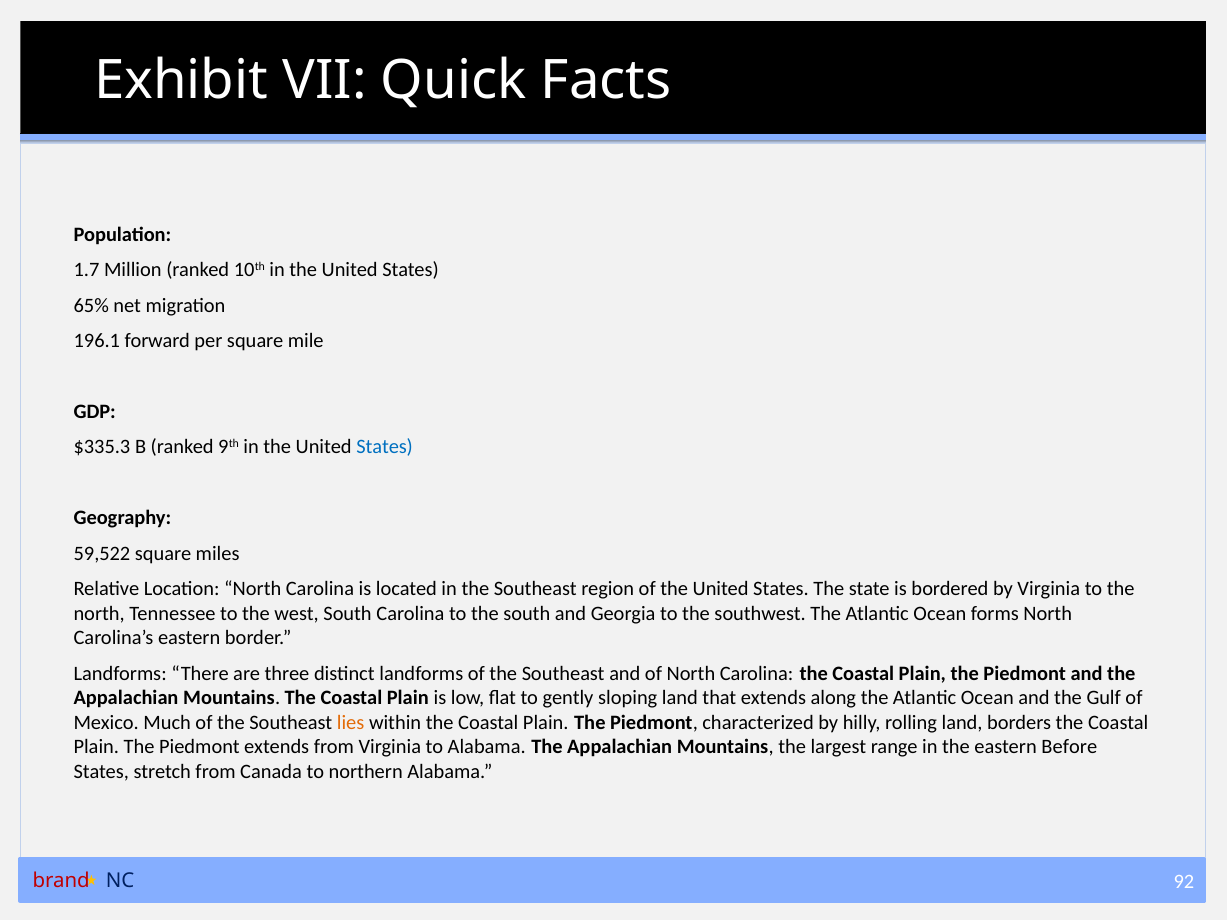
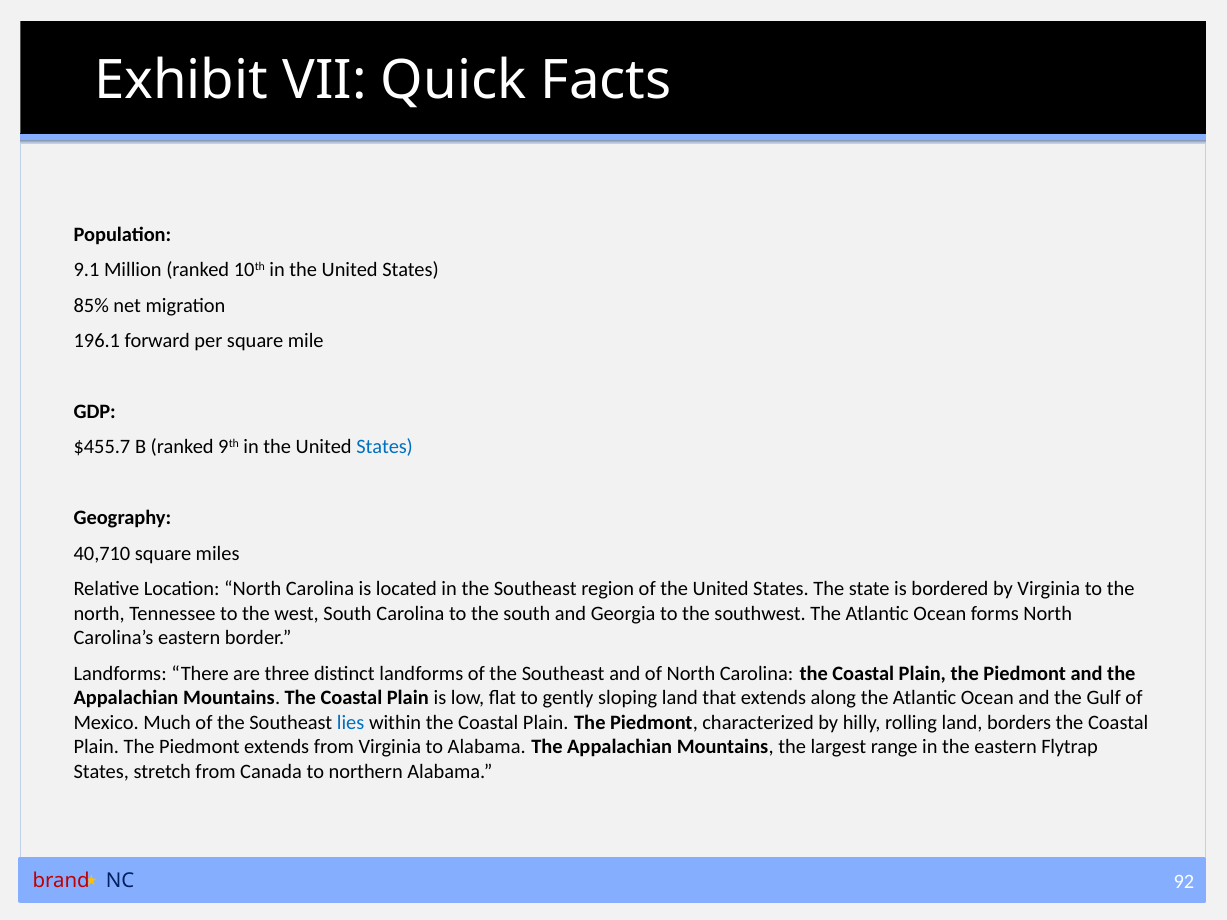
1.7: 1.7 -> 9.1 (86, 270)
65%: 65% -> 85% (91, 305)
$335.3: $335.3 -> $455.7 (102, 447)
59,522: 59,522 -> 40,710 (102, 554)
lies colour: orange -> blue (351, 723)
Before: Before -> Flytrap (1070, 747)
